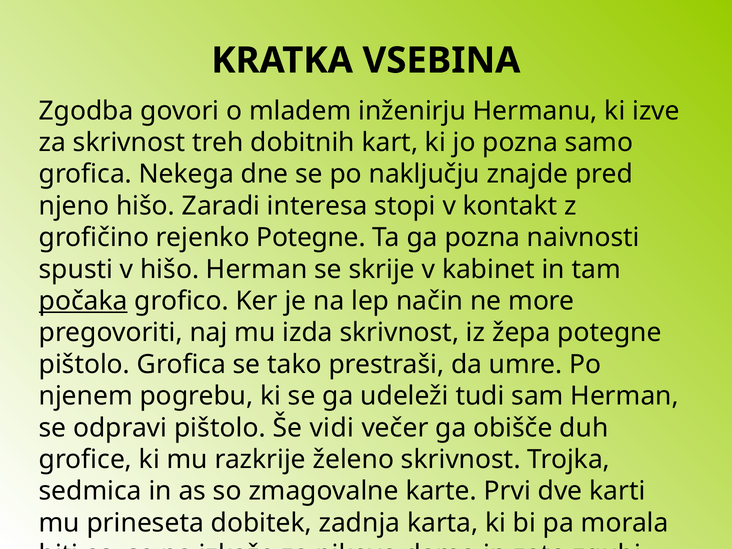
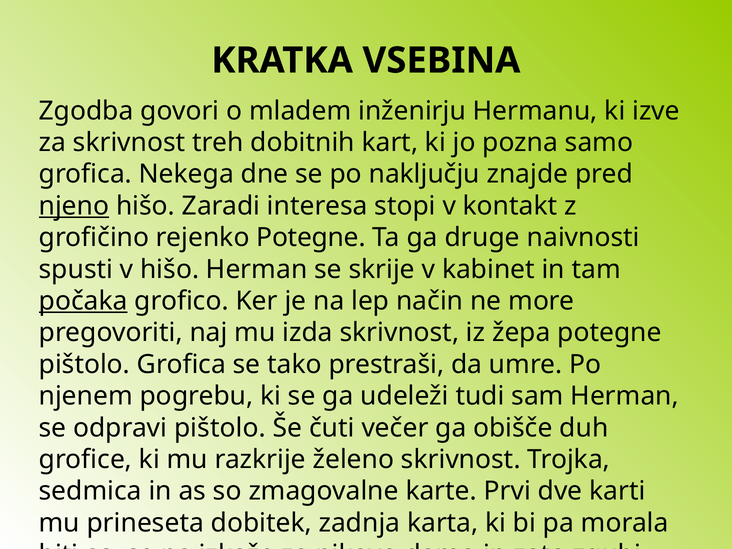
njeno underline: none -> present (74, 206)
ga pozna: pozna -> druge (482, 238)
vidi: vidi -> čuti (332, 428)
